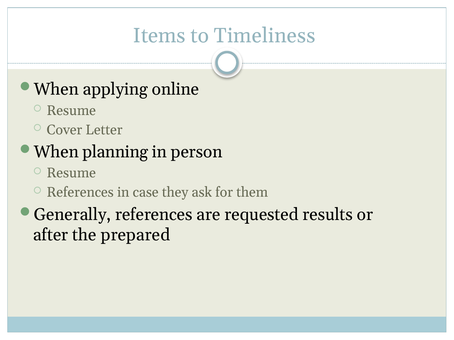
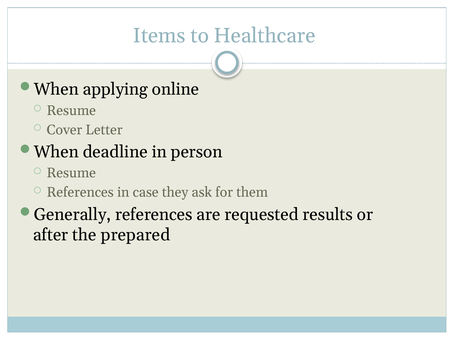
Timeliness: Timeliness -> Healthcare (265, 36)
planning: planning -> deadline (115, 152)
